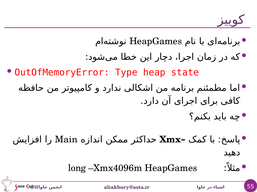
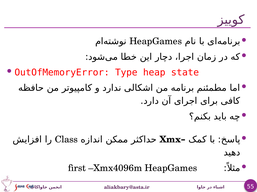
Main: Main -> Class (66, 140)
long: long -> first (77, 169)
